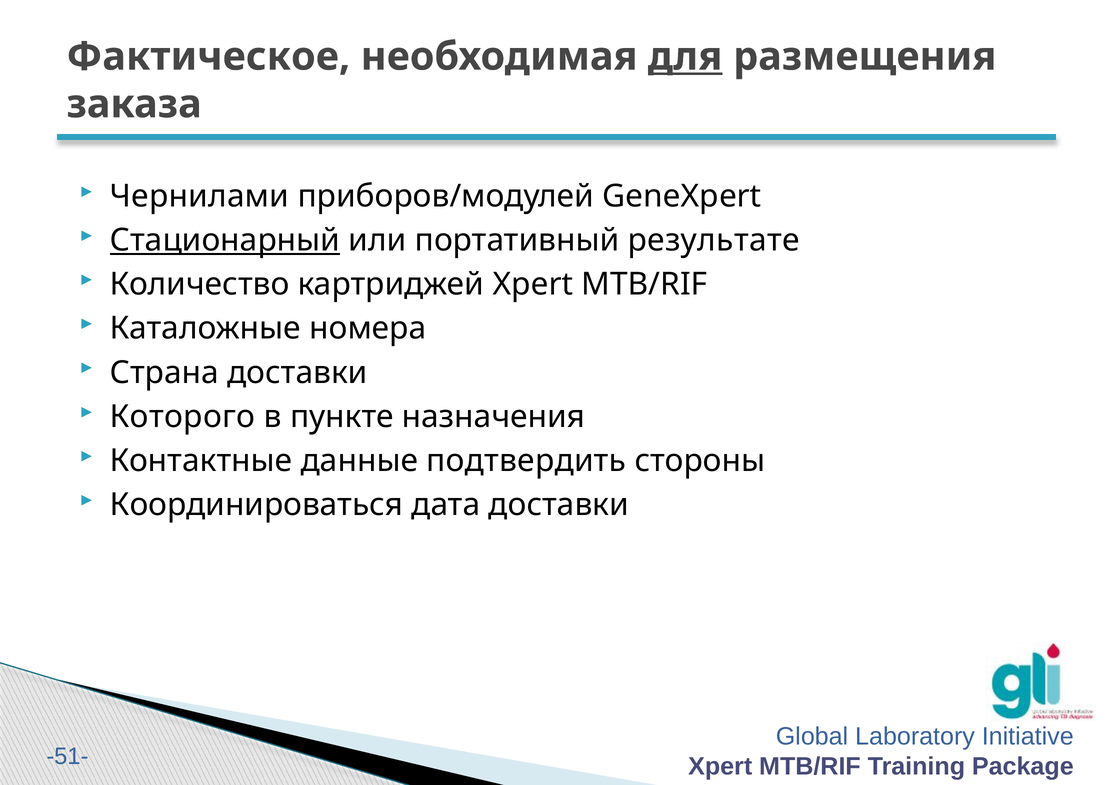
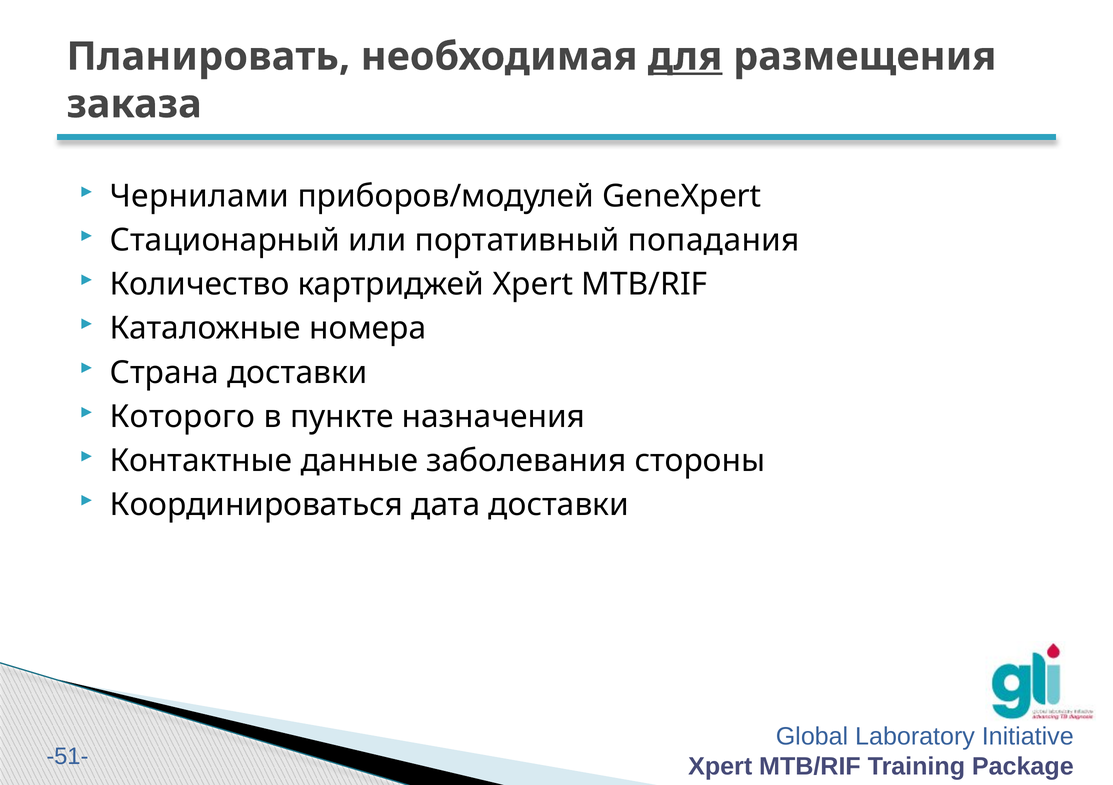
Фактическое: Фактическое -> Планировать (208, 57)
Стационарный underline: present -> none (225, 240)
результате: результате -> попадания (714, 240)
подтвердить: подтвердить -> заболевания (526, 461)
